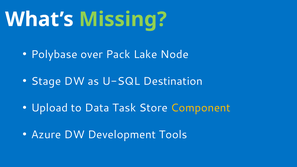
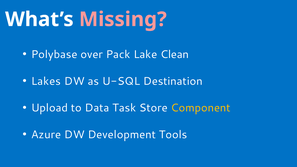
Missing colour: light green -> pink (123, 19)
Node: Node -> Clean (175, 54)
Stage: Stage -> Lakes (46, 81)
